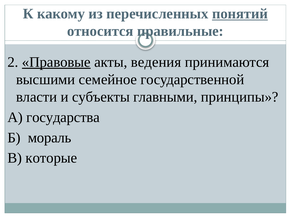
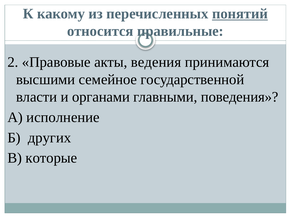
Правовые underline: present -> none (56, 62)
субъекты: субъекты -> органами (101, 97)
принципы: принципы -> поведения (240, 97)
государства: государства -> исполнение (63, 117)
мораль: мораль -> других (50, 138)
